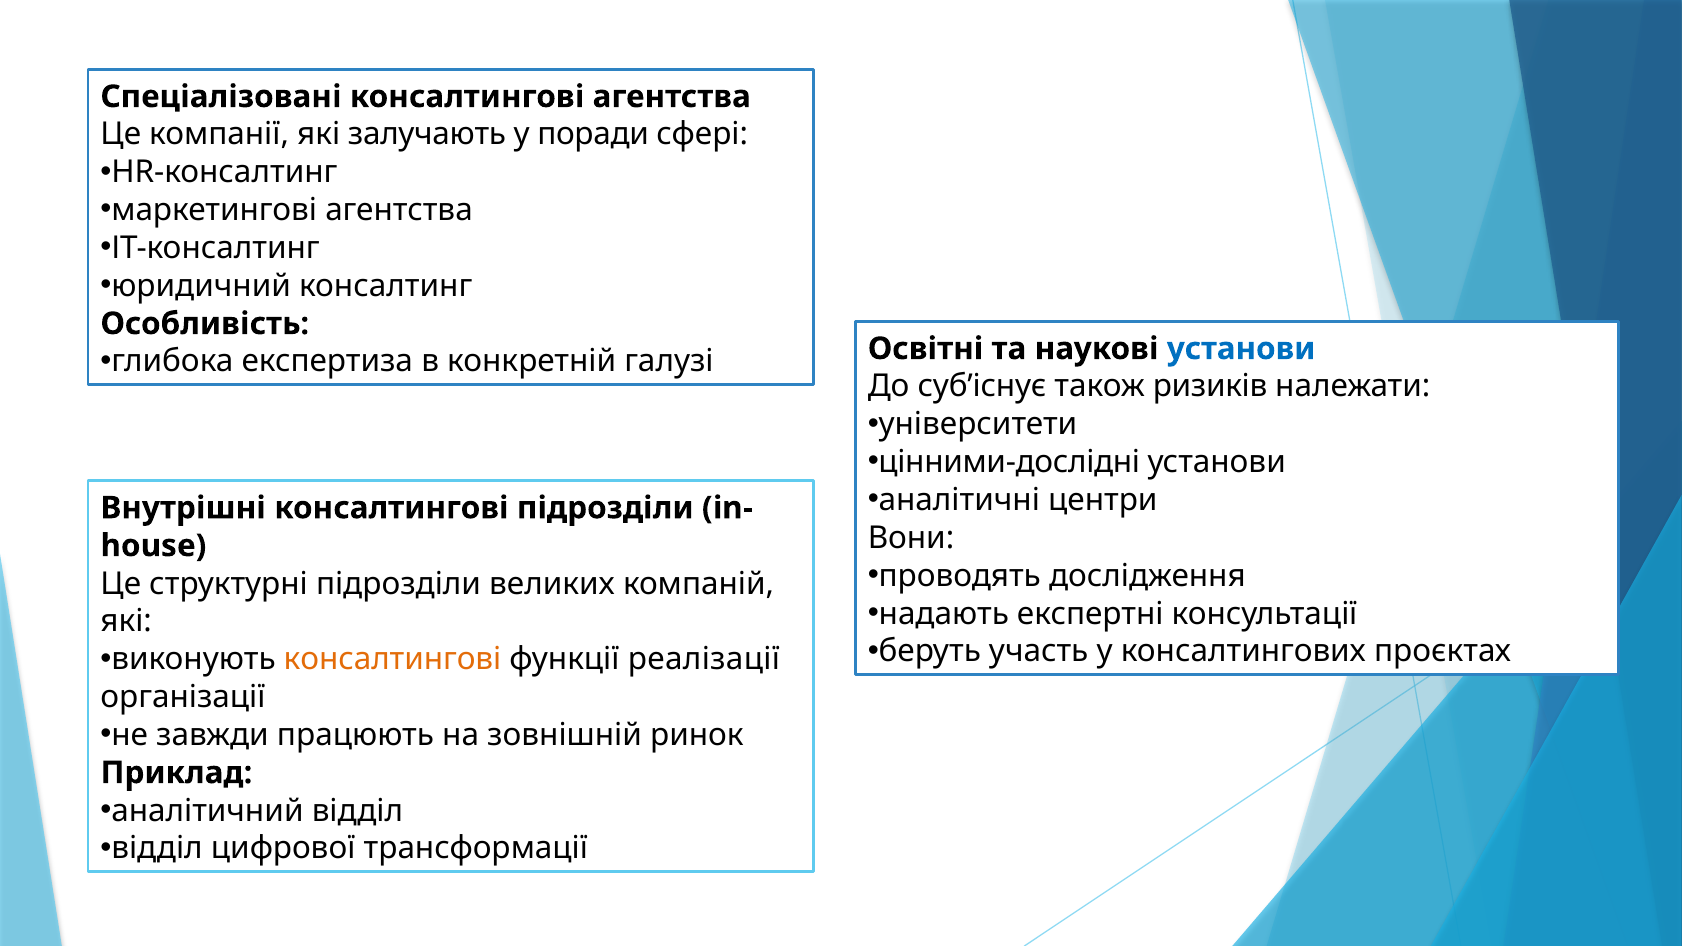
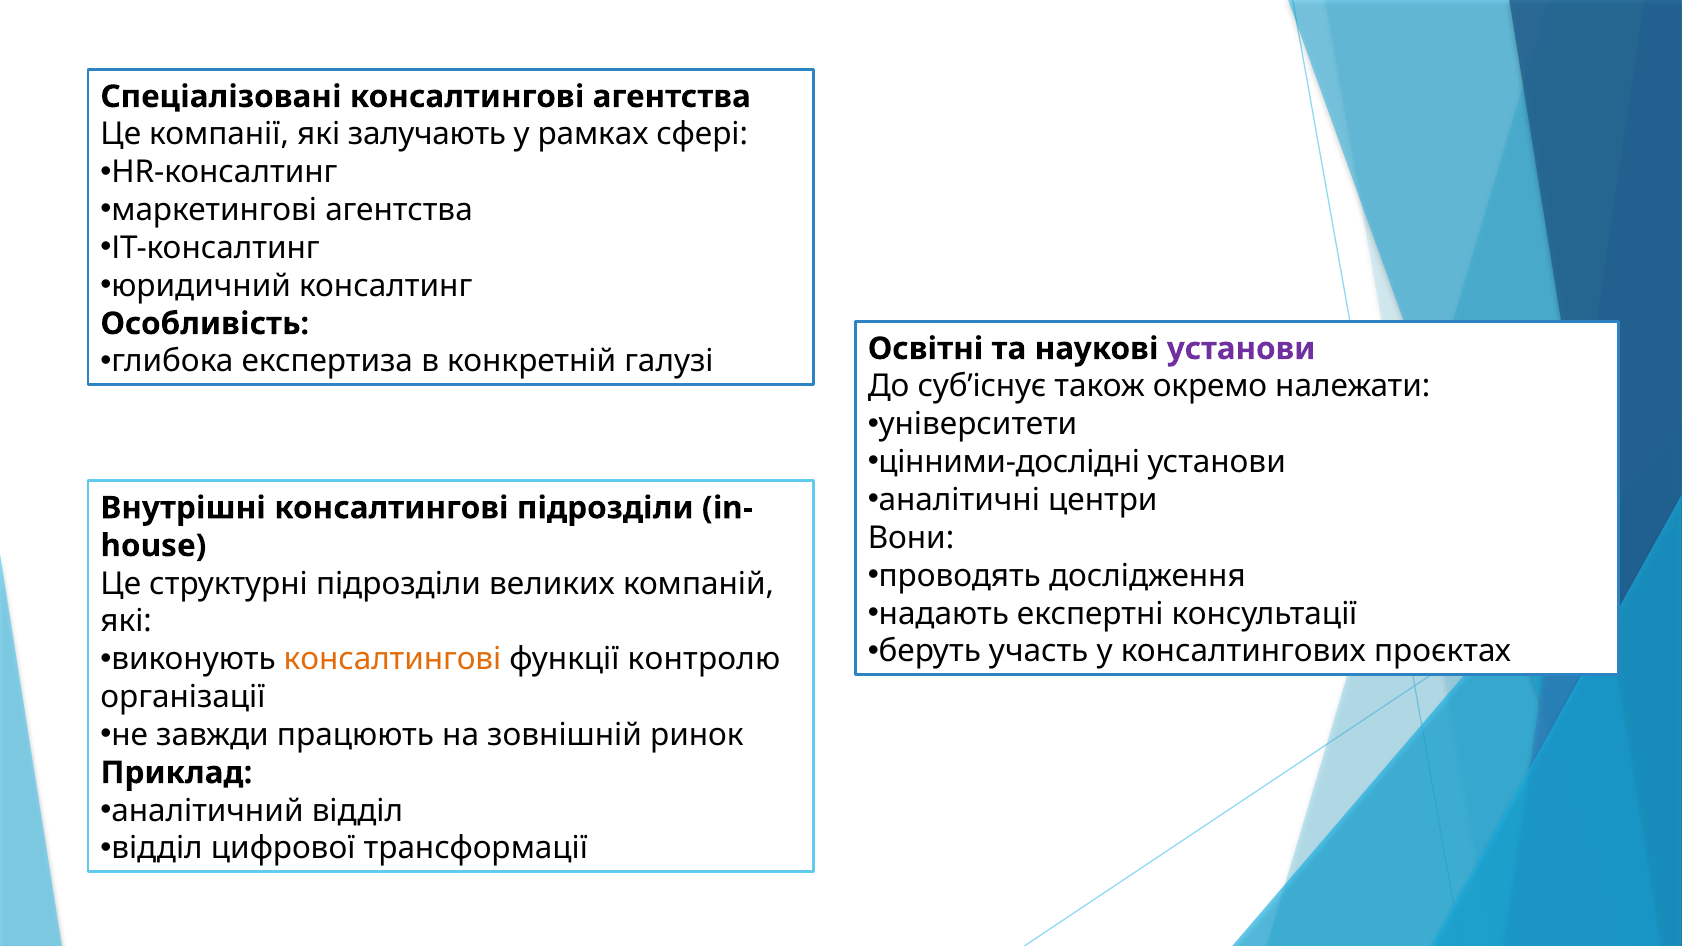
поради: поради -> рамках (593, 135)
установи colour: blue -> purple (1241, 349)
ризиків: ризиків -> окремо (1210, 387)
реалізації: реалізації -> контролю (704, 659)
